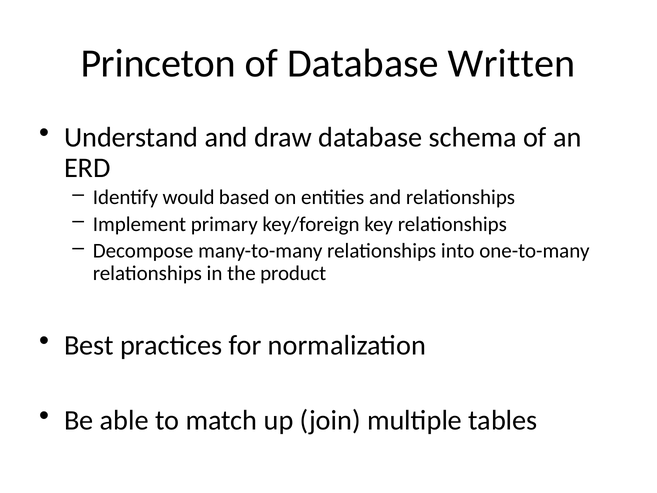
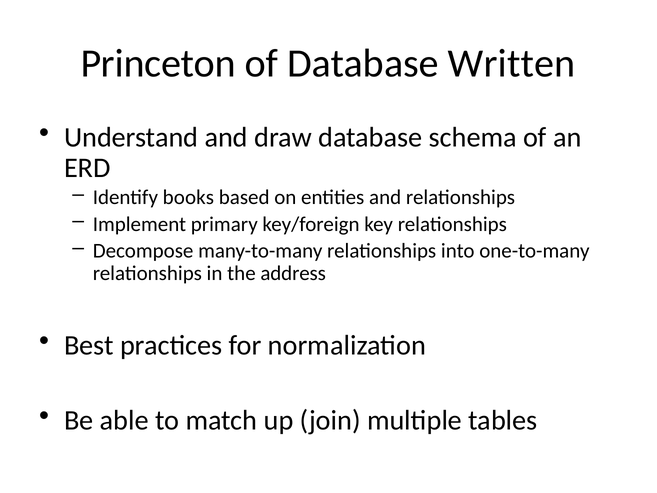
would: would -> books (188, 197)
product: product -> address (293, 273)
